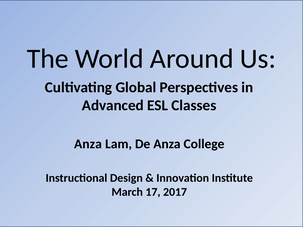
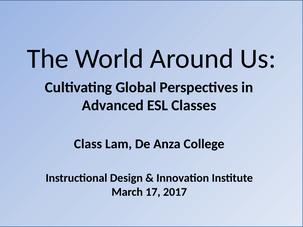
Anza: Anza -> Class (88, 144)
